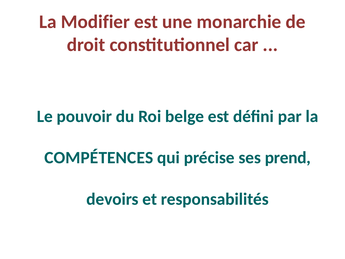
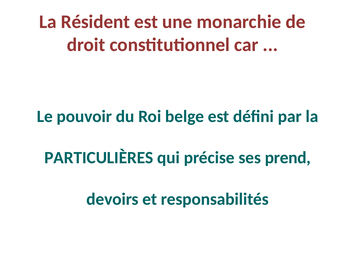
Modifier: Modifier -> Résident (95, 22)
COMPÉTENCES: COMPÉTENCES -> PARTICULIÈRES (99, 158)
